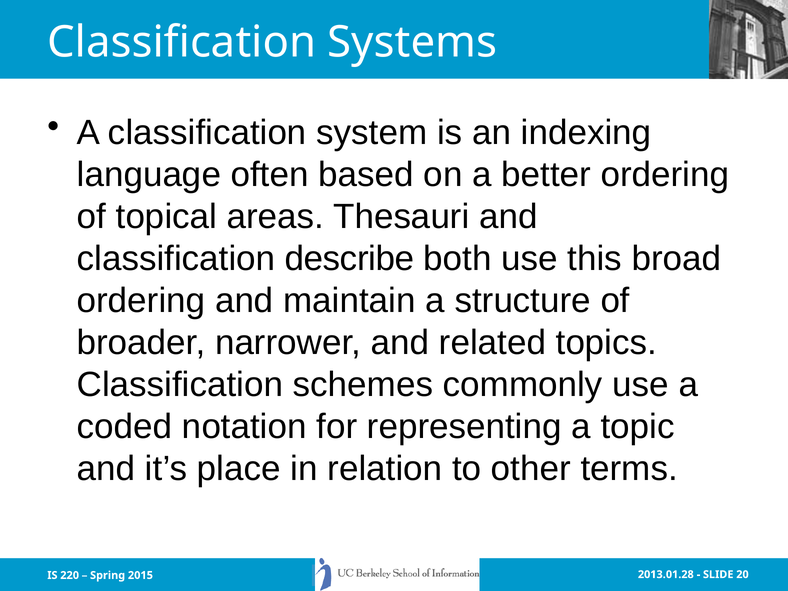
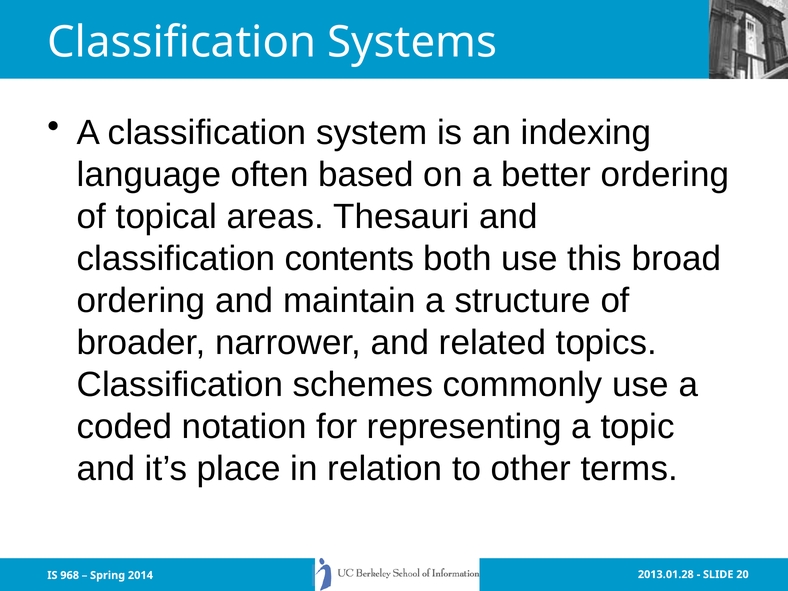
describe: describe -> contents (350, 259)
220: 220 -> 968 (70, 575)
2015: 2015 -> 2014 (140, 575)
